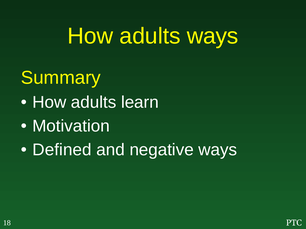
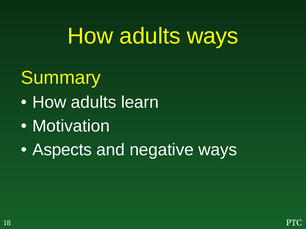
Defined: Defined -> Aspects (62, 150)
